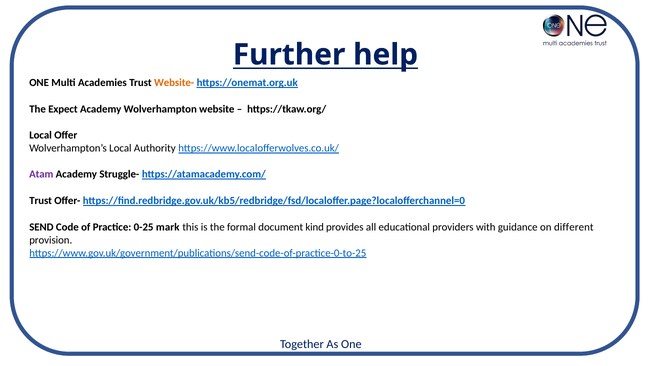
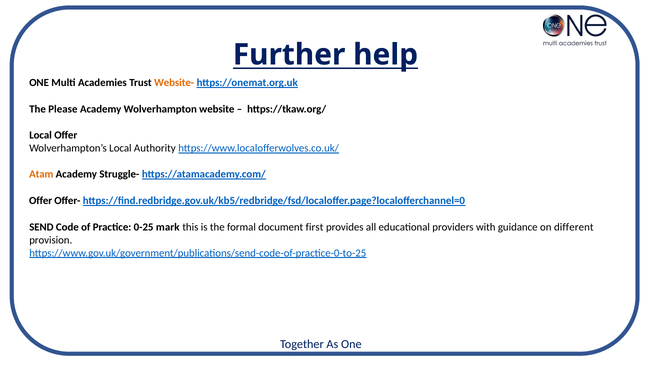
Expect: Expect -> Please (63, 109)
Atam colour: purple -> orange (41, 174)
Trust: Trust -> Offer (41, 201)
kind: kind -> first (315, 227)
